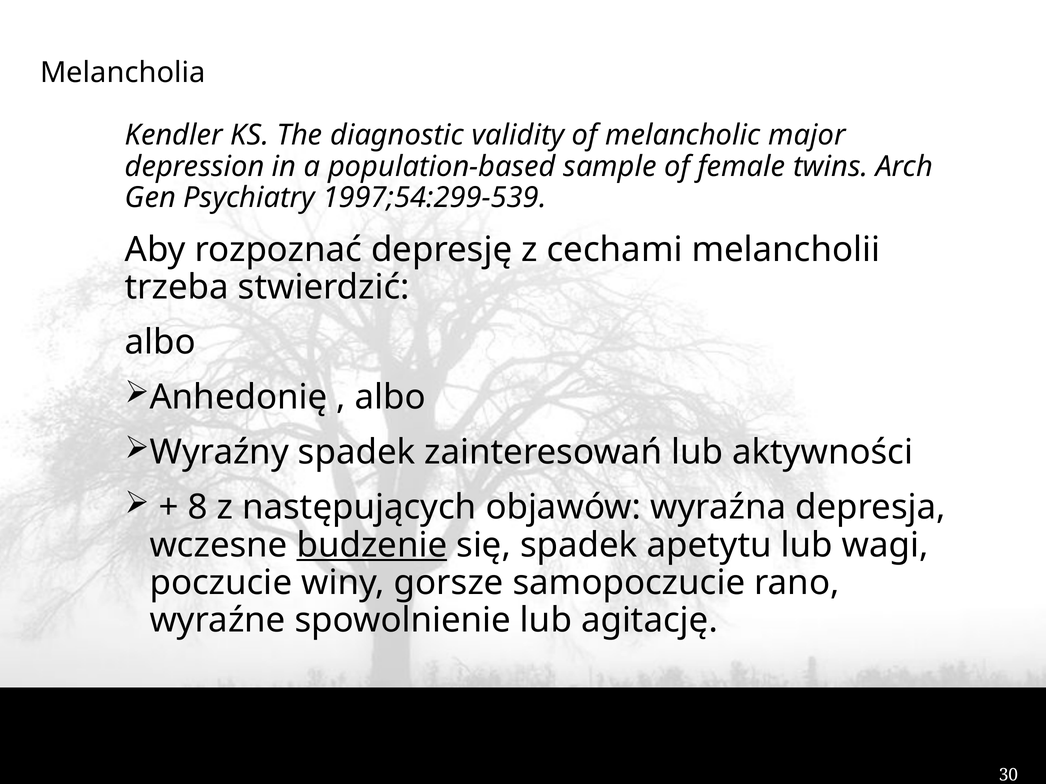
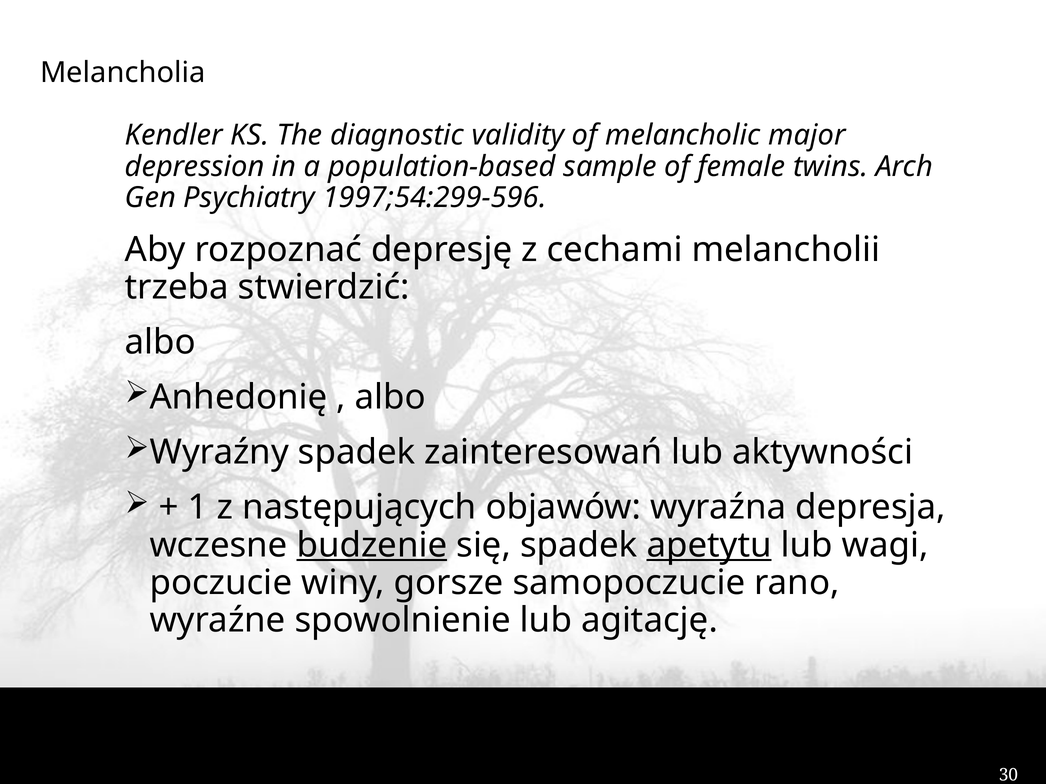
1997;54:299-539: 1997;54:299-539 -> 1997;54:299-596 (435, 198)
8: 8 -> 1 (198, 508)
apetytu underline: none -> present (709, 545)
